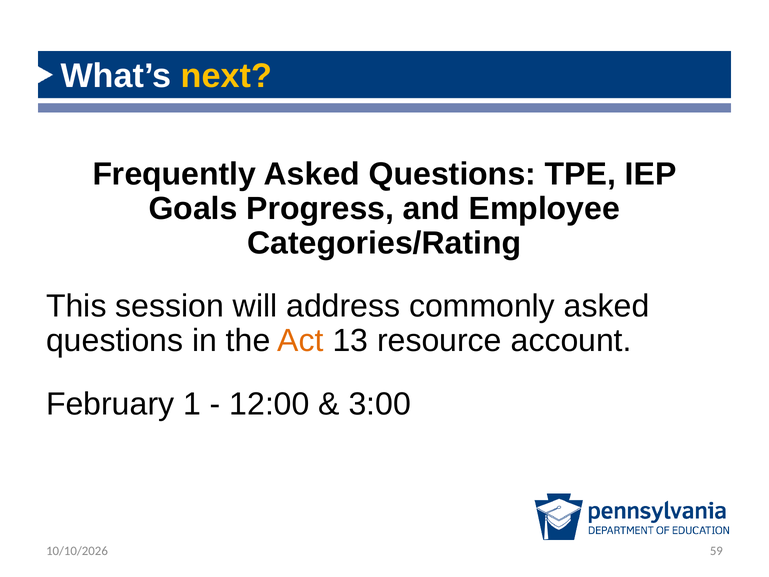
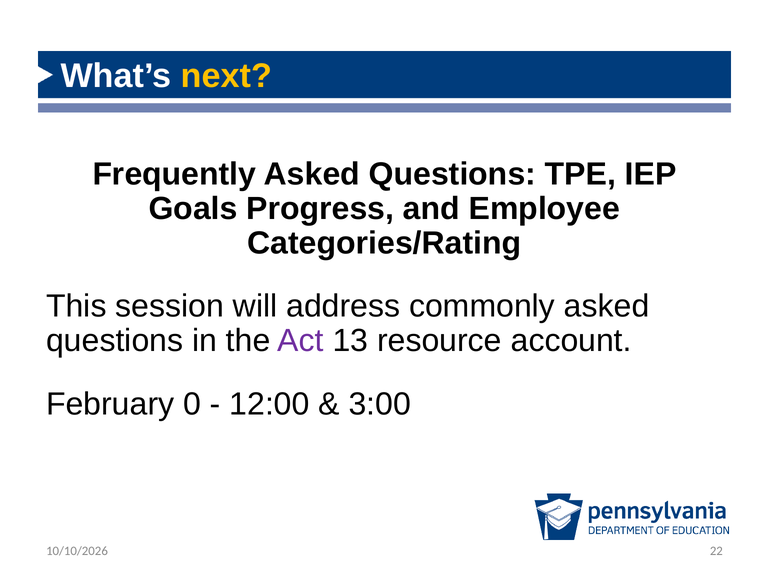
Act colour: orange -> purple (301, 341)
1: 1 -> 0 (192, 404)
59: 59 -> 22 (716, 551)
